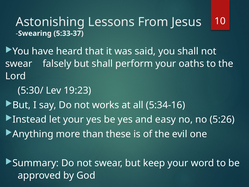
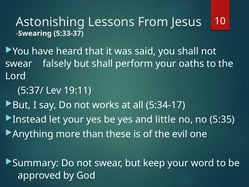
5:30/: 5:30/ -> 5:37/ (31, 90)
19:23: 19:23 -> 19:11 (77, 90)
5:34-16: 5:34-16 -> 5:34-17 (166, 105)
easy: easy -> little (165, 119)
5:26: 5:26 -> 5:35 (222, 119)
